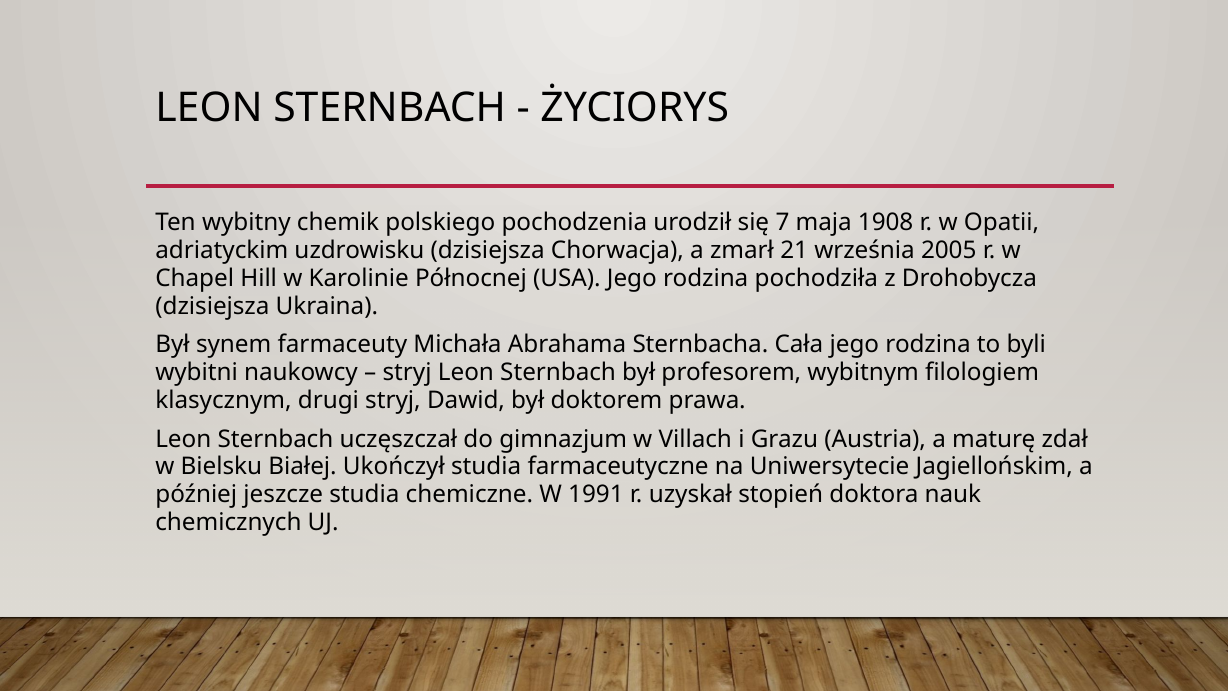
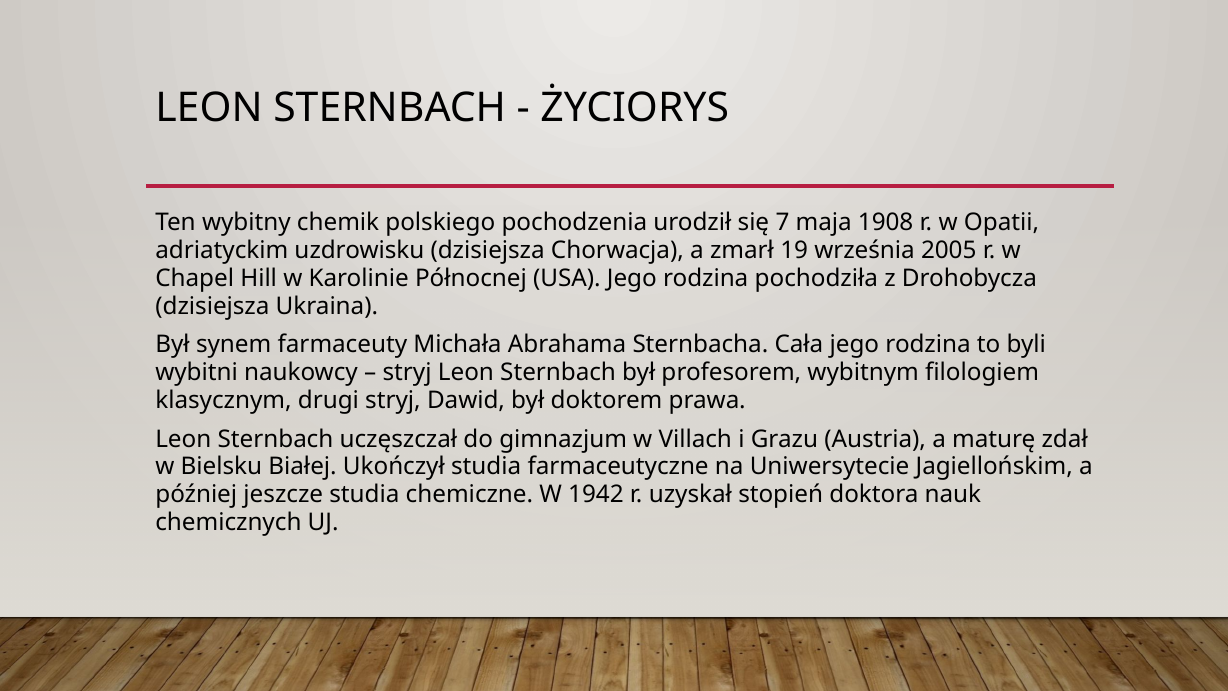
21: 21 -> 19 (794, 251)
1991: 1991 -> 1942 (596, 495)
